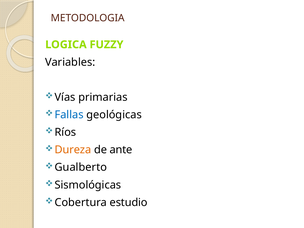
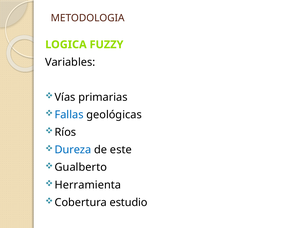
Dureza colour: orange -> blue (73, 150)
ante: ante -> este (121, 150)
Sismológicas: Sismológicas -> Herramienta (88, 185)
